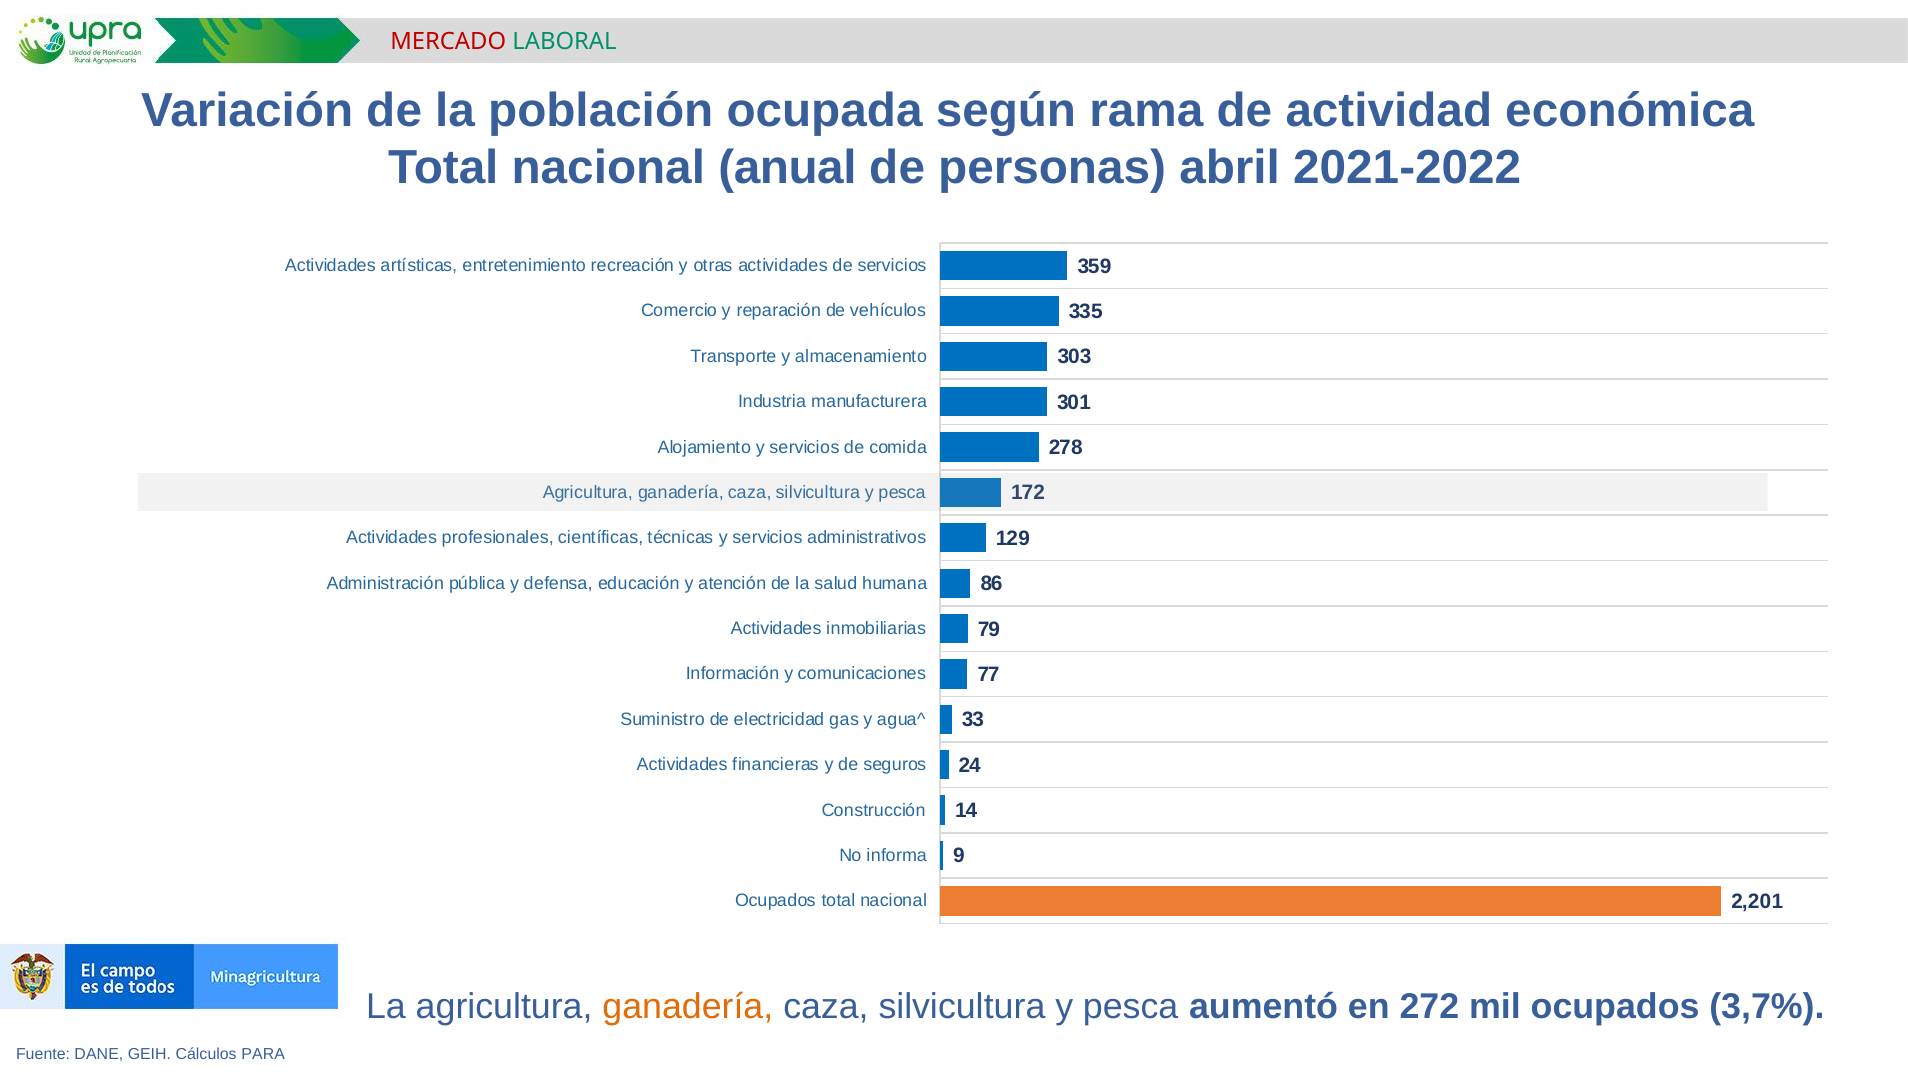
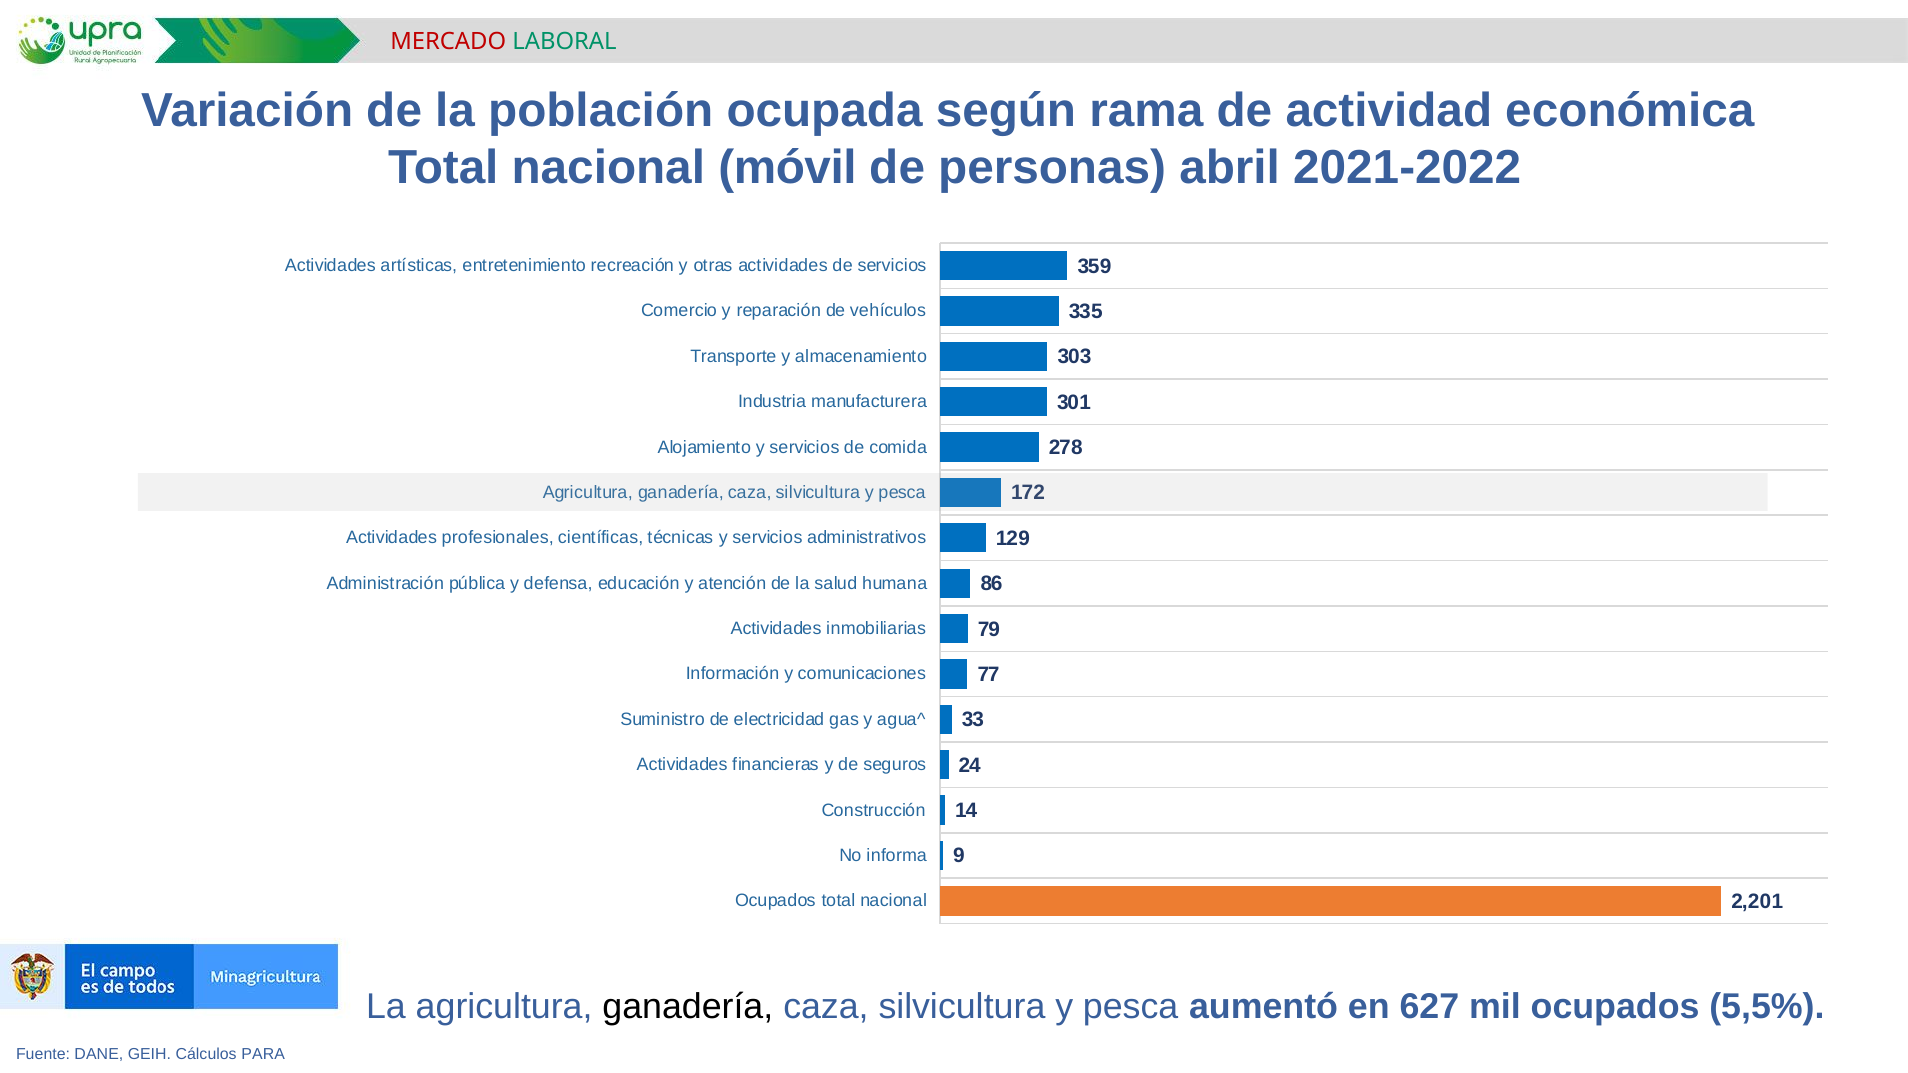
anual: anual -> móvil (787, 168)
ganadería colour: orange -> black (688, 1007)
272: 272 -> 627 (1429, 1007)
3,7%: 3,7% -> 5,5% (1767, 1007)
